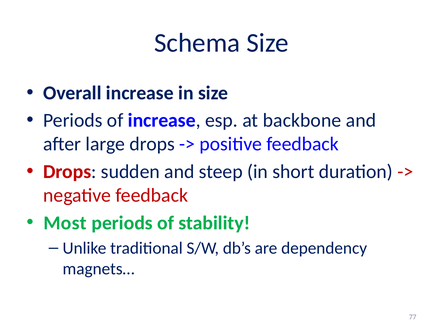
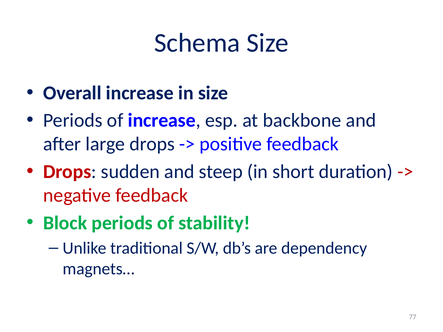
Most: Most -> Block (65, 223)
